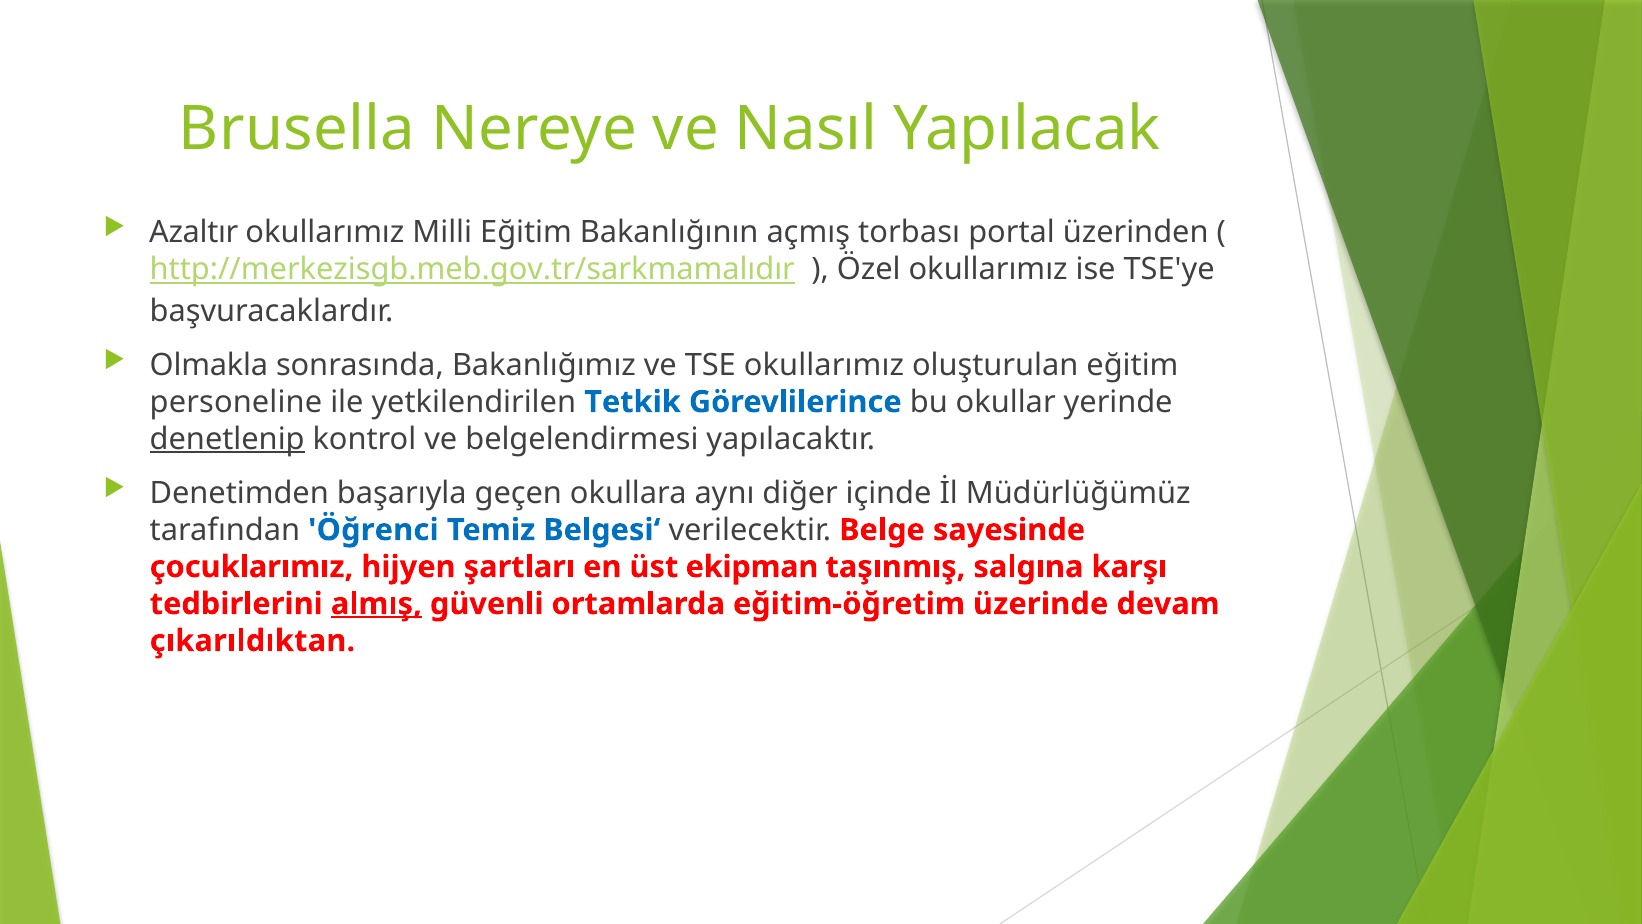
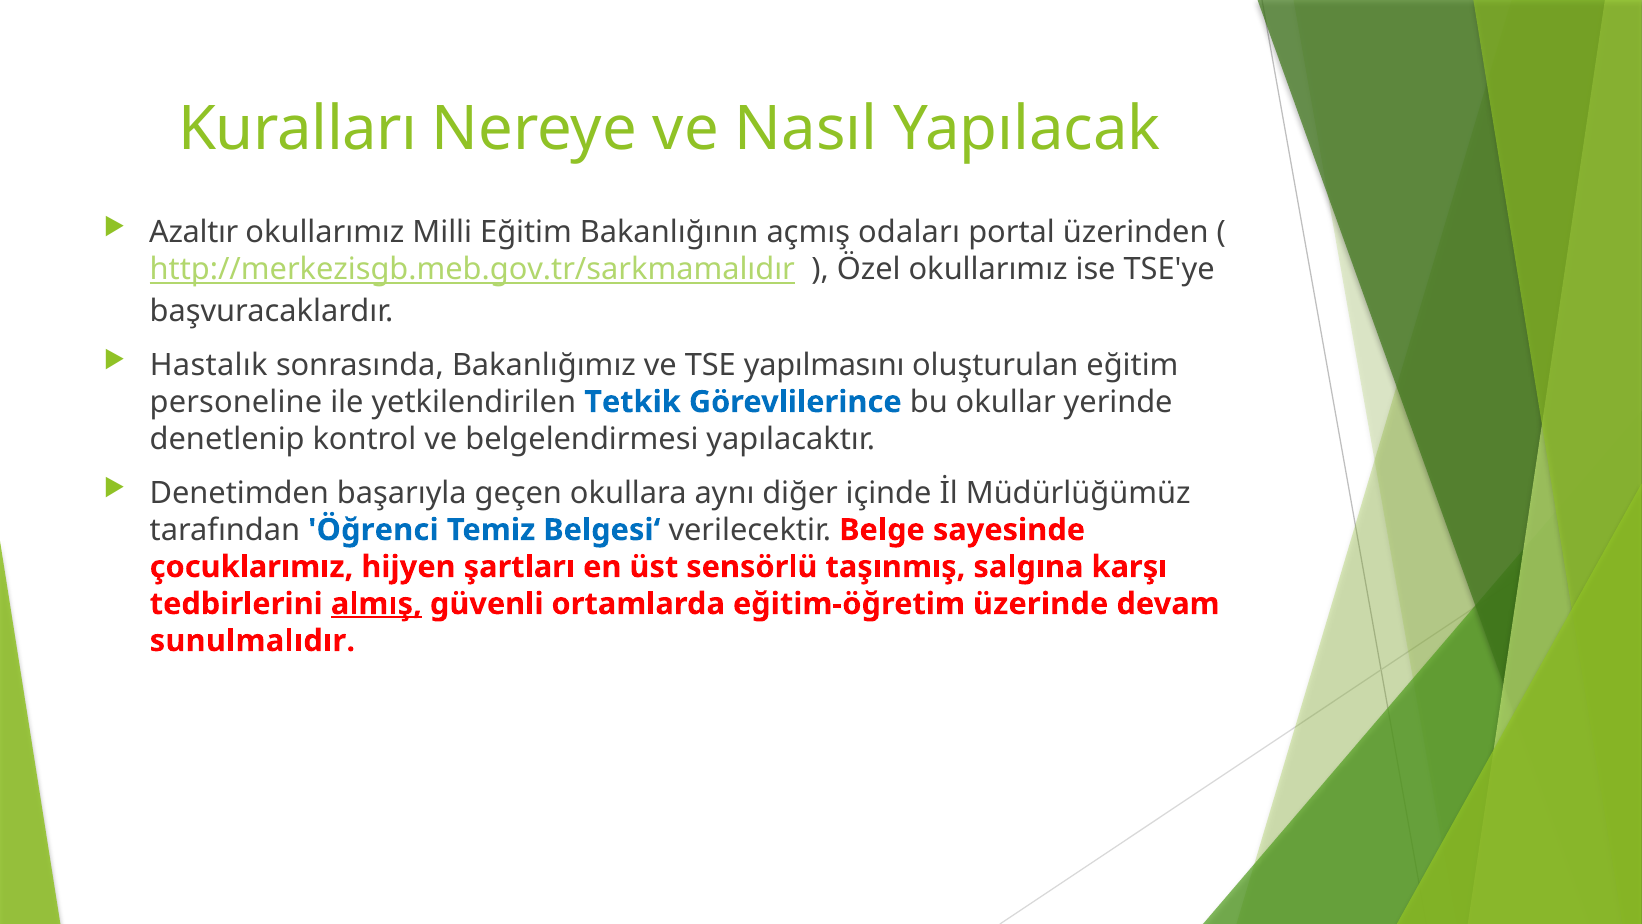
Brusella: Brusella -> Kuralları (298, 129)
torbası: torbası -> odaları (909, 232)
Olmakla: Olmakla -> Hastalık (209, 365)
TSE okullarımız: okullarımız -> yapılmasını (824, 365)
denetlenip underline: present -> none (227, 439)
ekipman: ekipman -> sensörlü (752, 567)
çıkarıldıktan: çıkarıldıktan -> sunulmalıdır (252, 641)
